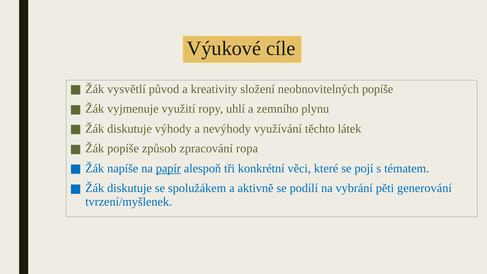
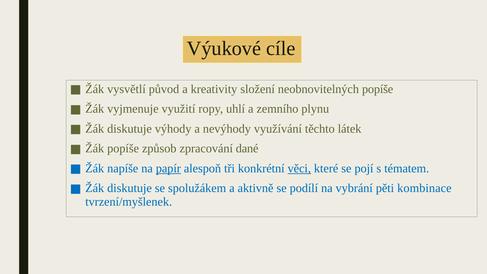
ropa: ropa -> dané (247, 148)
věci underline: none -> present (299, 168)
generování: generování -> kombinace (424, 188)
